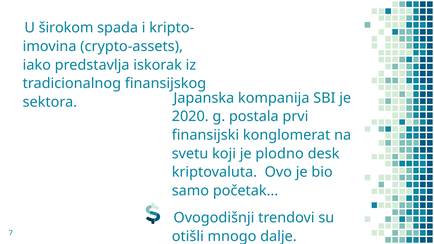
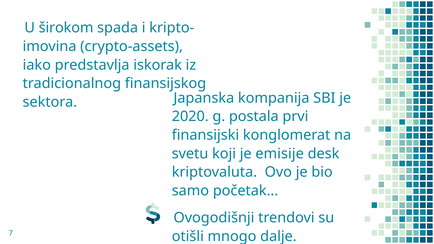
plodno: plodno -> emisije (280, 154)
